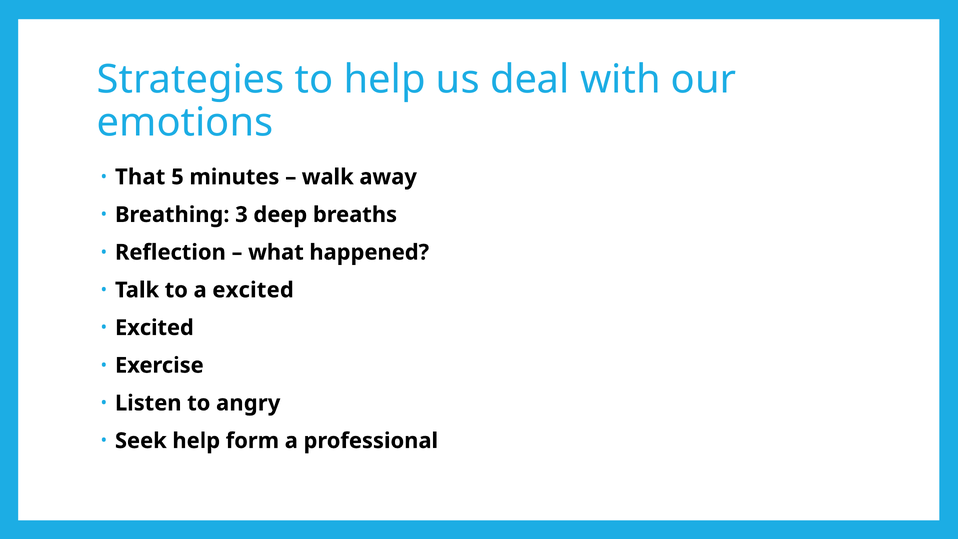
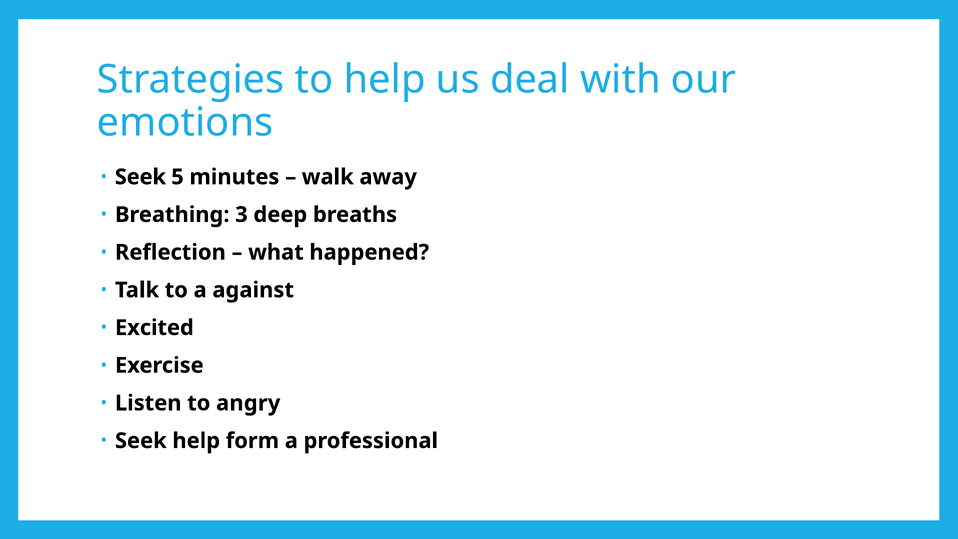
That: That -> Seek (140, 177)
a excited: excited -> against (253, 290)
